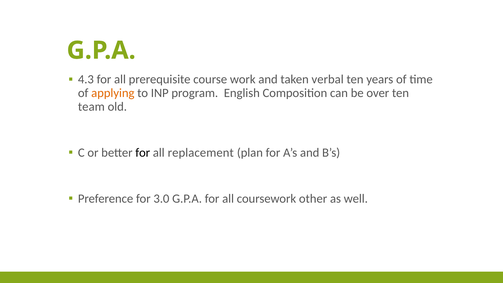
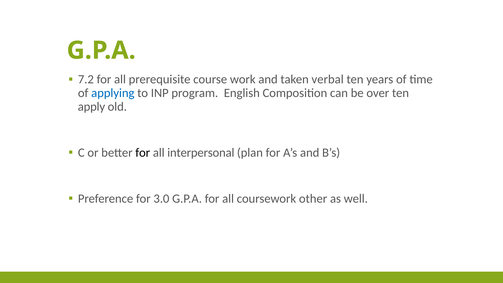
4.3: 4.3 -> 7.2 (86, 79)
applying colour: orange -> blue (113, 93)
team: team -> apply (91, 106)
replacement: replacement -> interpersonal (201, 153)
